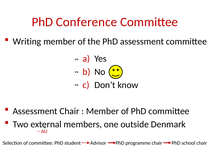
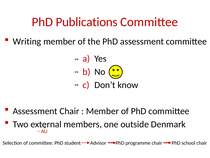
Conference: Conference -> Publications (87, 22)
